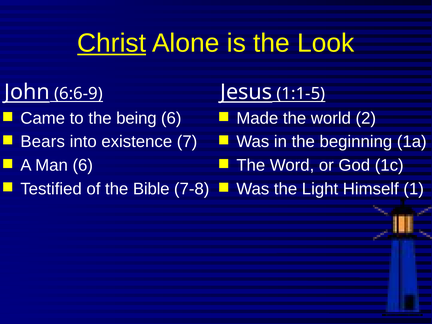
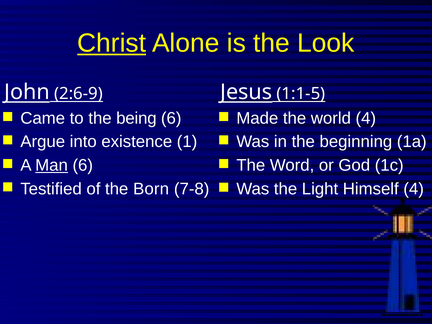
6:6-9: 6:6-9 -> 2:6-9 (79, 94)
world 2: 2 -> 4 (366, 118)
Bears: Bears -> Argue (43, 142)
7: 7 -> 1 (187, 142)
Man underline: none -> present (52, 165)
Bible: Bible -> Born (151, 189)
Himself 1: 1 -> 4 (414, 189)
